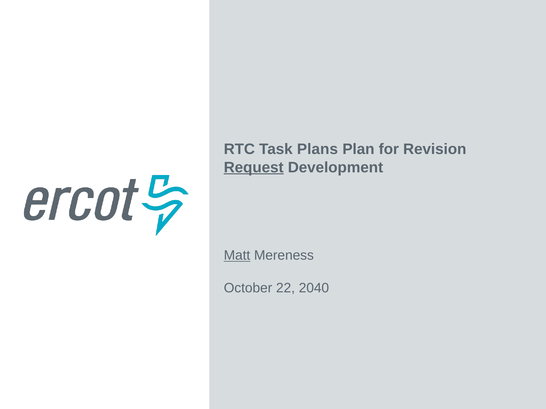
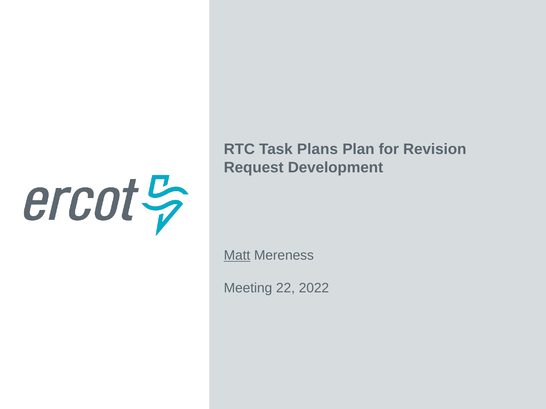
Request underline: present -> none (254, 168)
October: October -> Meeting (248, 288)
2040: 2040 -> 2022 (314, 288)
